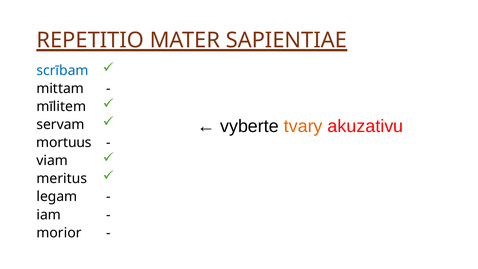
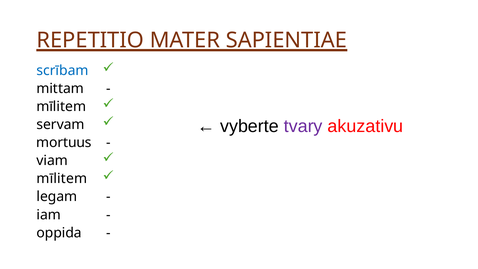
tvary colour: orange -> purple (303, 126)
meritus: meritus -> mīlitem (62, 179)
morior: morior -> oppida (59, 233)
